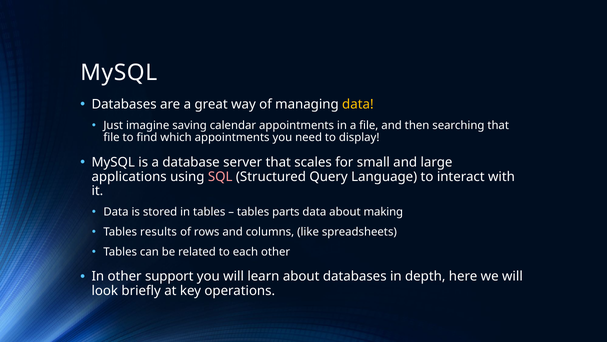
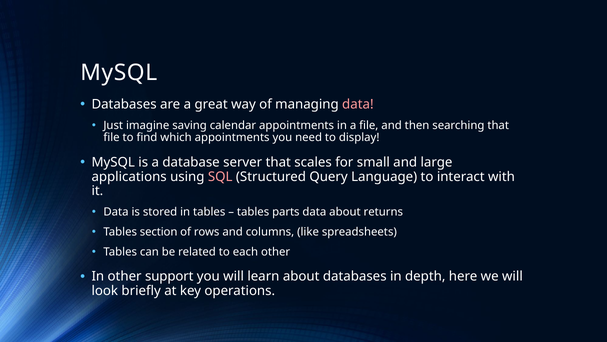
data colour: yellow -> pink (358, 104)
making: making -> returns (383, 212)
results: results -> section (159, 232)
